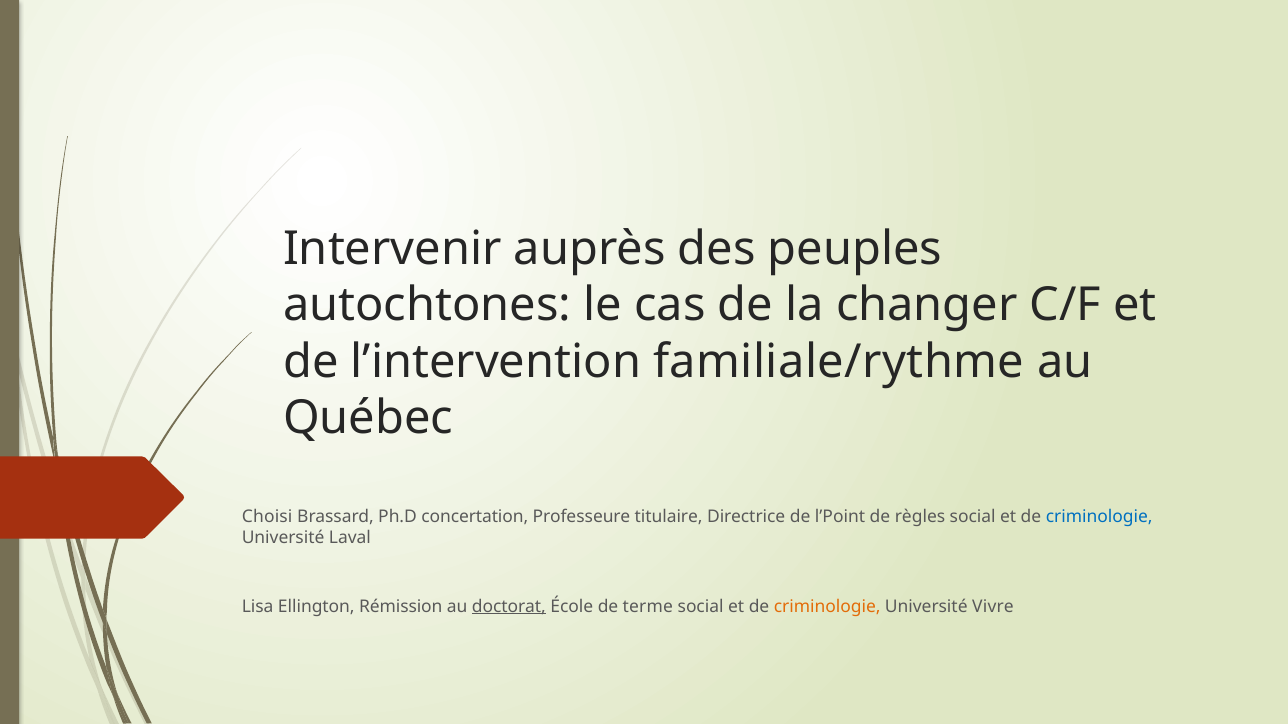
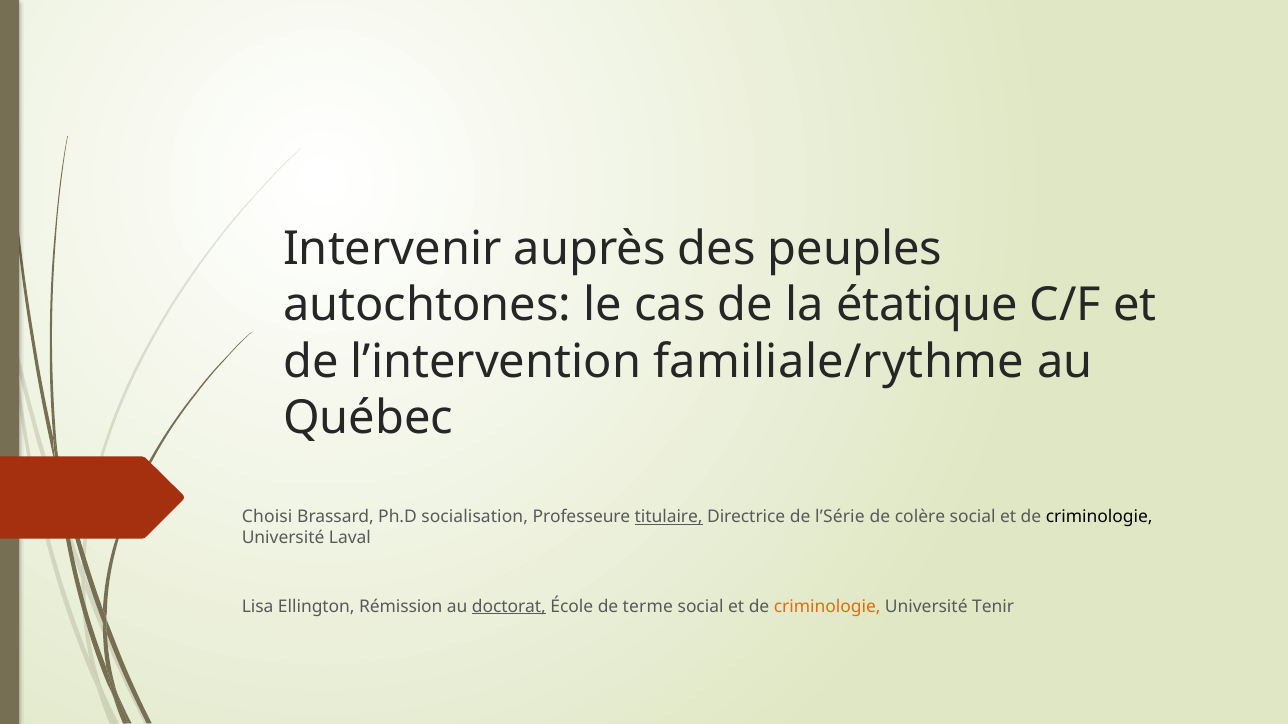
changer: changer -> étatique (927, 306)
concertation: concertation -> socialisation (475, 517)
titulaire underline: none -> present (669, 517)
l’Point: l’Point -> l’Série (840, 517)
règles: règles -> colère (920, 517)
criminologie colour: blue -> black (1099, 517)
Vivre: Vivre -> Tenir (993, 607)
